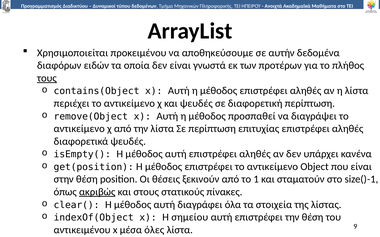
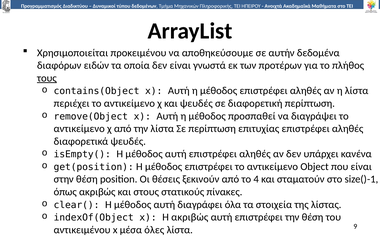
1: 1 -> 4 (256, 180)
ακριβώς underline: present -> none (97, 192)
Η σημείου: σημείου -> ακριβώς (190, 218)
